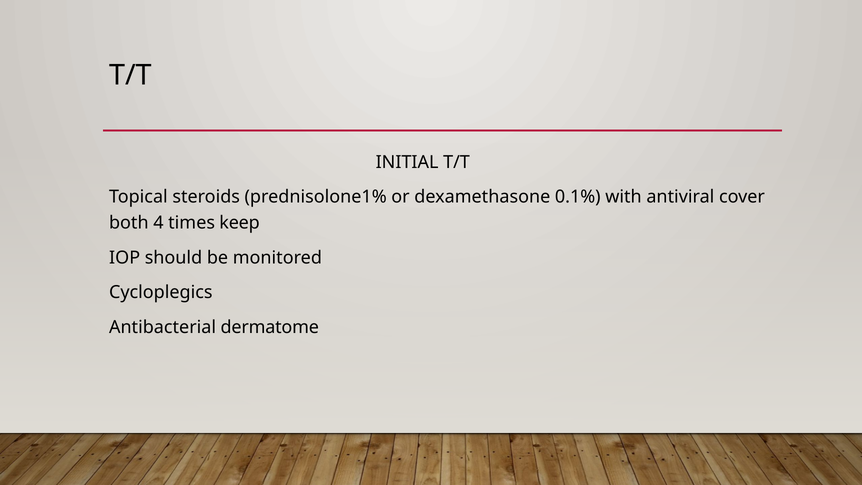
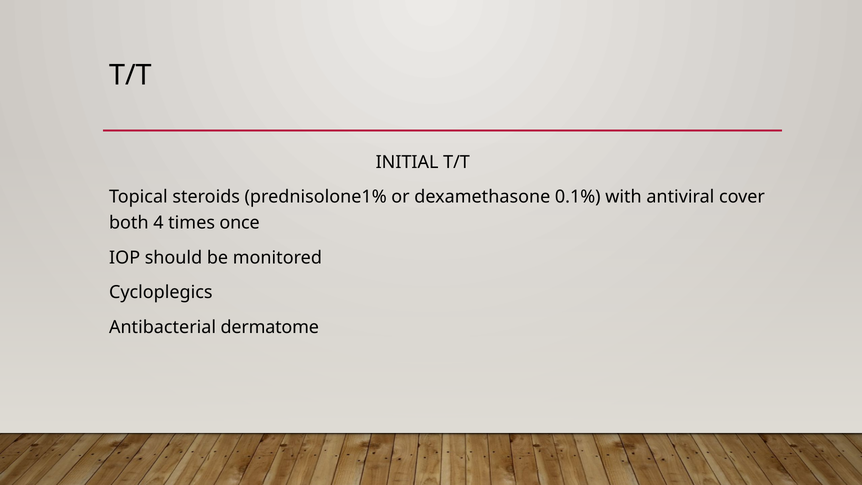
keep: keep -> once (240, 223)
